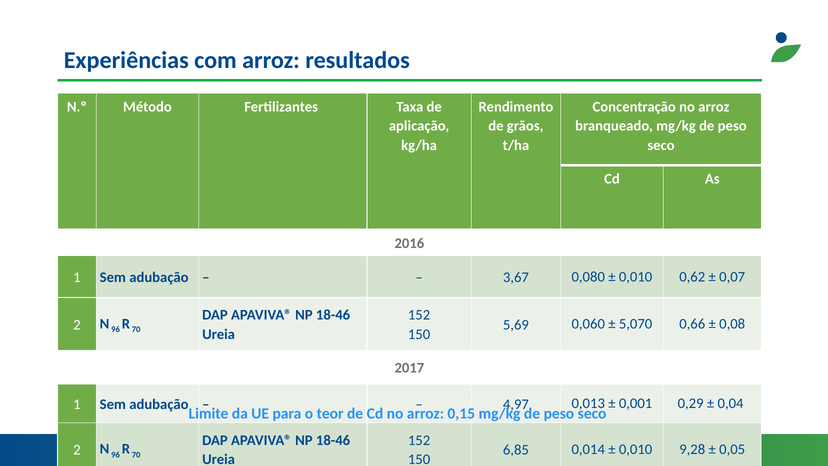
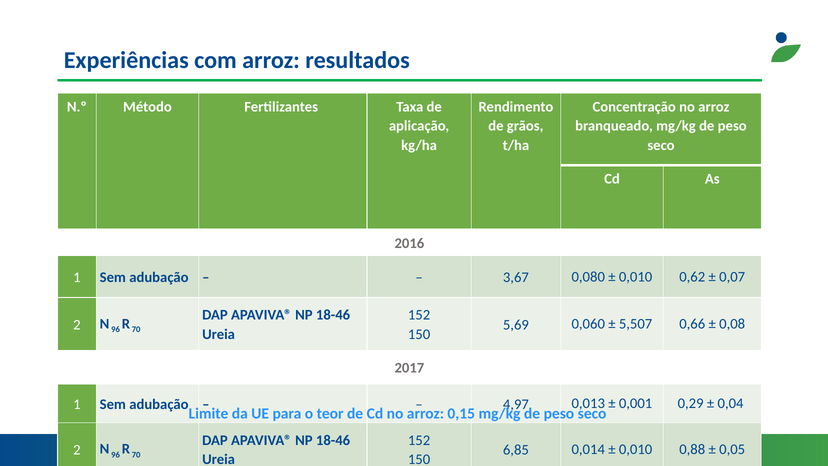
5,070: 5,070 -> 5,507 (636, 324)
9,28: 9,28 -> 0,88 (692, 449)
